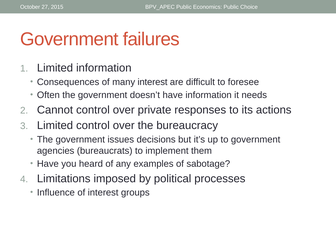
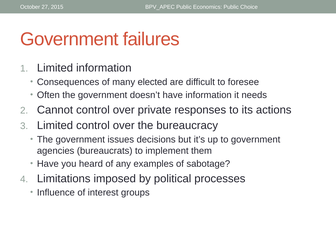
many interest: interest -> elected (153, 82)
